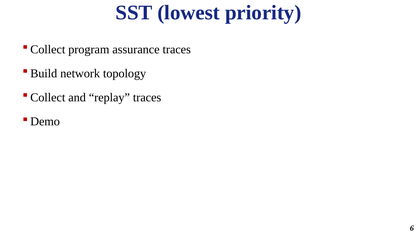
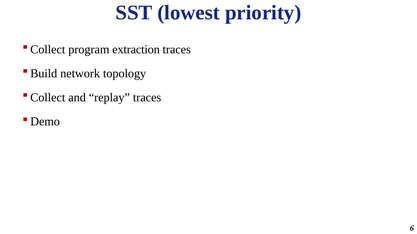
assurance: assurance -> extraction (136, 50)
